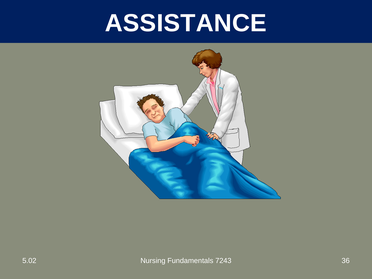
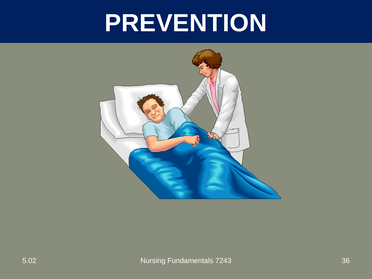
ASSISTANCE: ASSISTANCE -> PREVENTION (186, 23)
